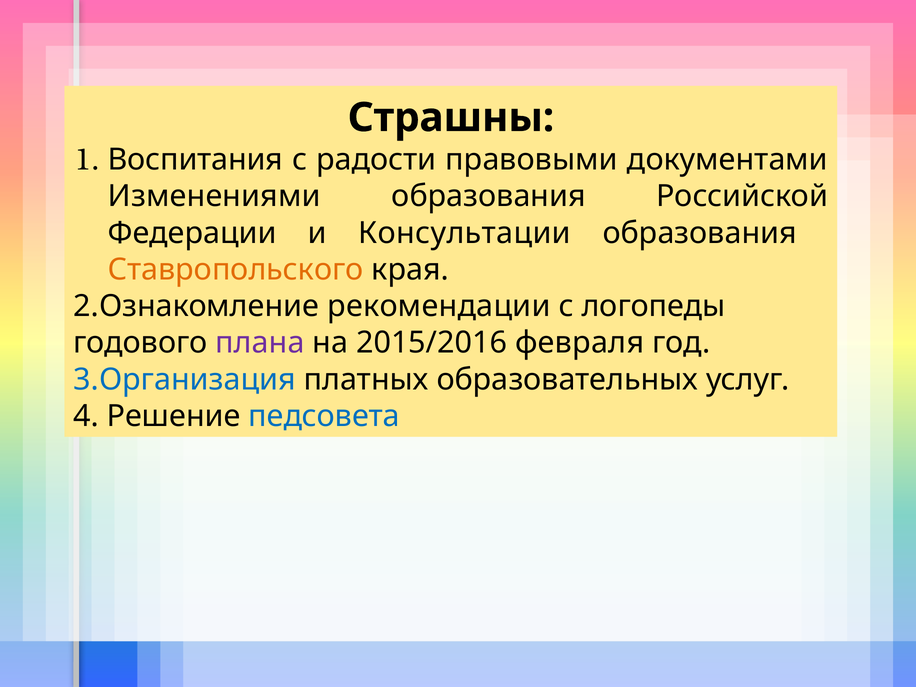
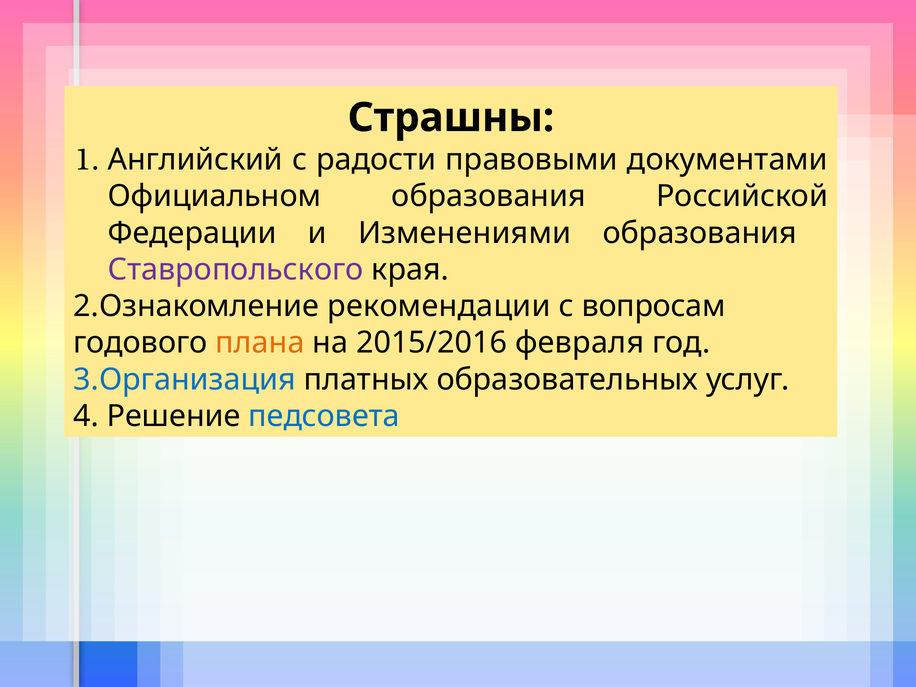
Воспитания: Воспитания -> Английский (195, 160)
Изменениями: Изменениями -> Официальном (214, 196)
Консультации: Консультации -> Изменениями (465, 233)
Ставропольского colour: orange -> purple (236, 270)
логопеды: логопеды -> вопросам (654, 306)
плана colour: purple -> orange (260, 343)
